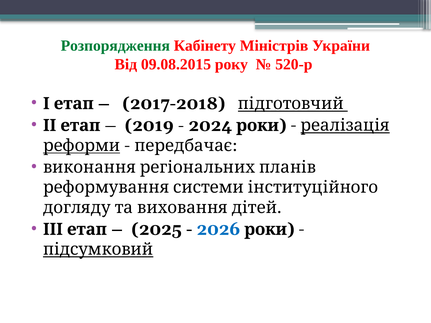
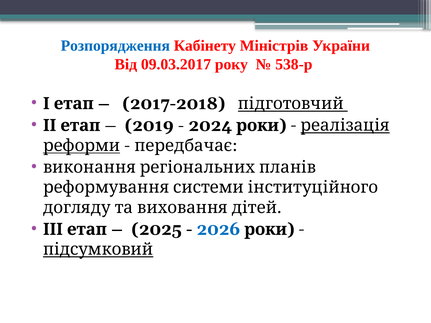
Розпорядження colour: green -> blue (115, 46)
09.08.2015: 09.08.2015 -> 09.03.2017 (176, 64)
520-р: 520-р -> 538-р (294, 64)
